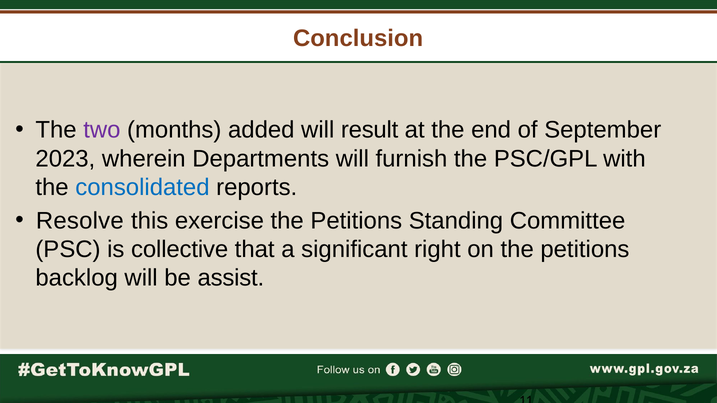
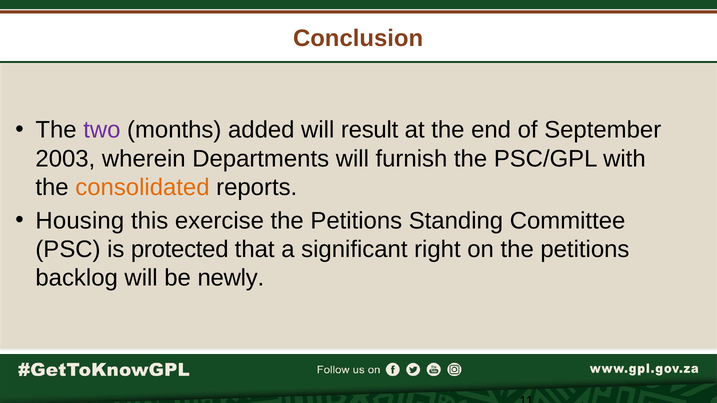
2023: 2023 -> 2003 (65, 159)
consolidated colour: blue -> orange (142, 187)
Resolve: Resolve -> Housing (80, 221)
collective: collective -> protected (180, 250)
assist: assist -> newly (231, 278)
